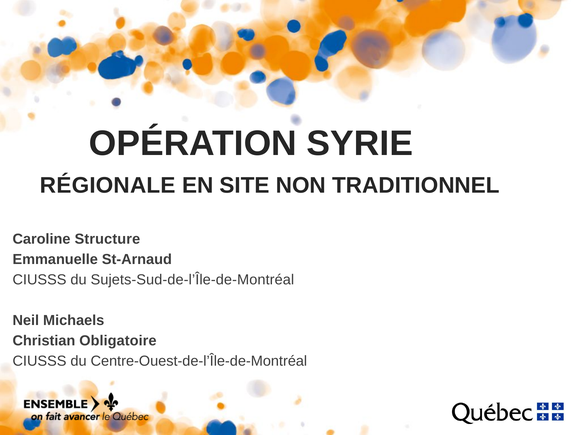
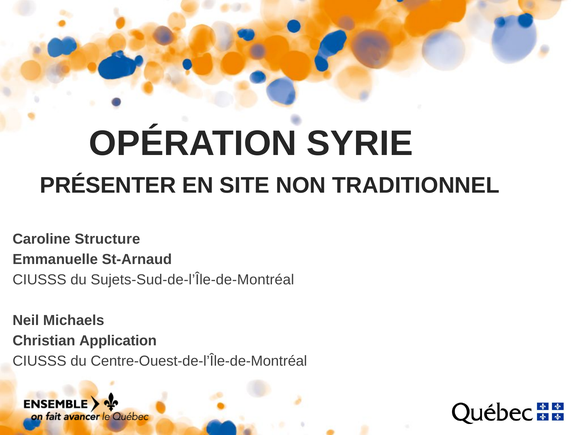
RÉGIONALE: RÉGIONALE -> PRÉSENTER (108, 185)
Obligatoire: Obligatoire -> Application (118, 341)
